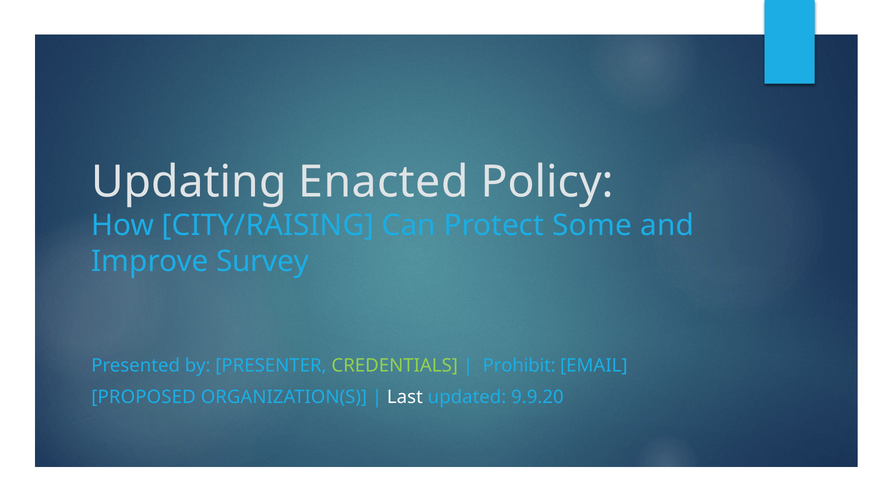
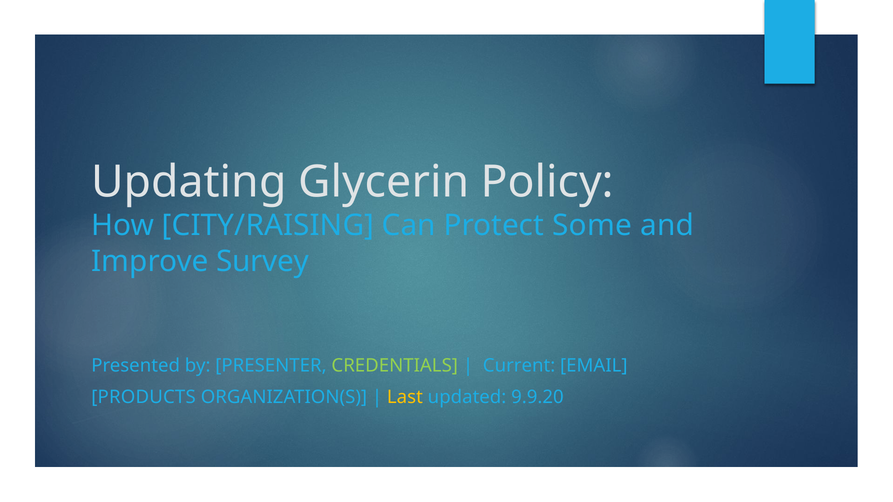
Enacted: Enacted -> Glycerin (384, 182)
Prohibit: Prohibit -> Current (519, 366)
PROPOSED: PROPOSED -> PRODUCTS (144, 397)
Last colour: white -> yellow (405, 397)
